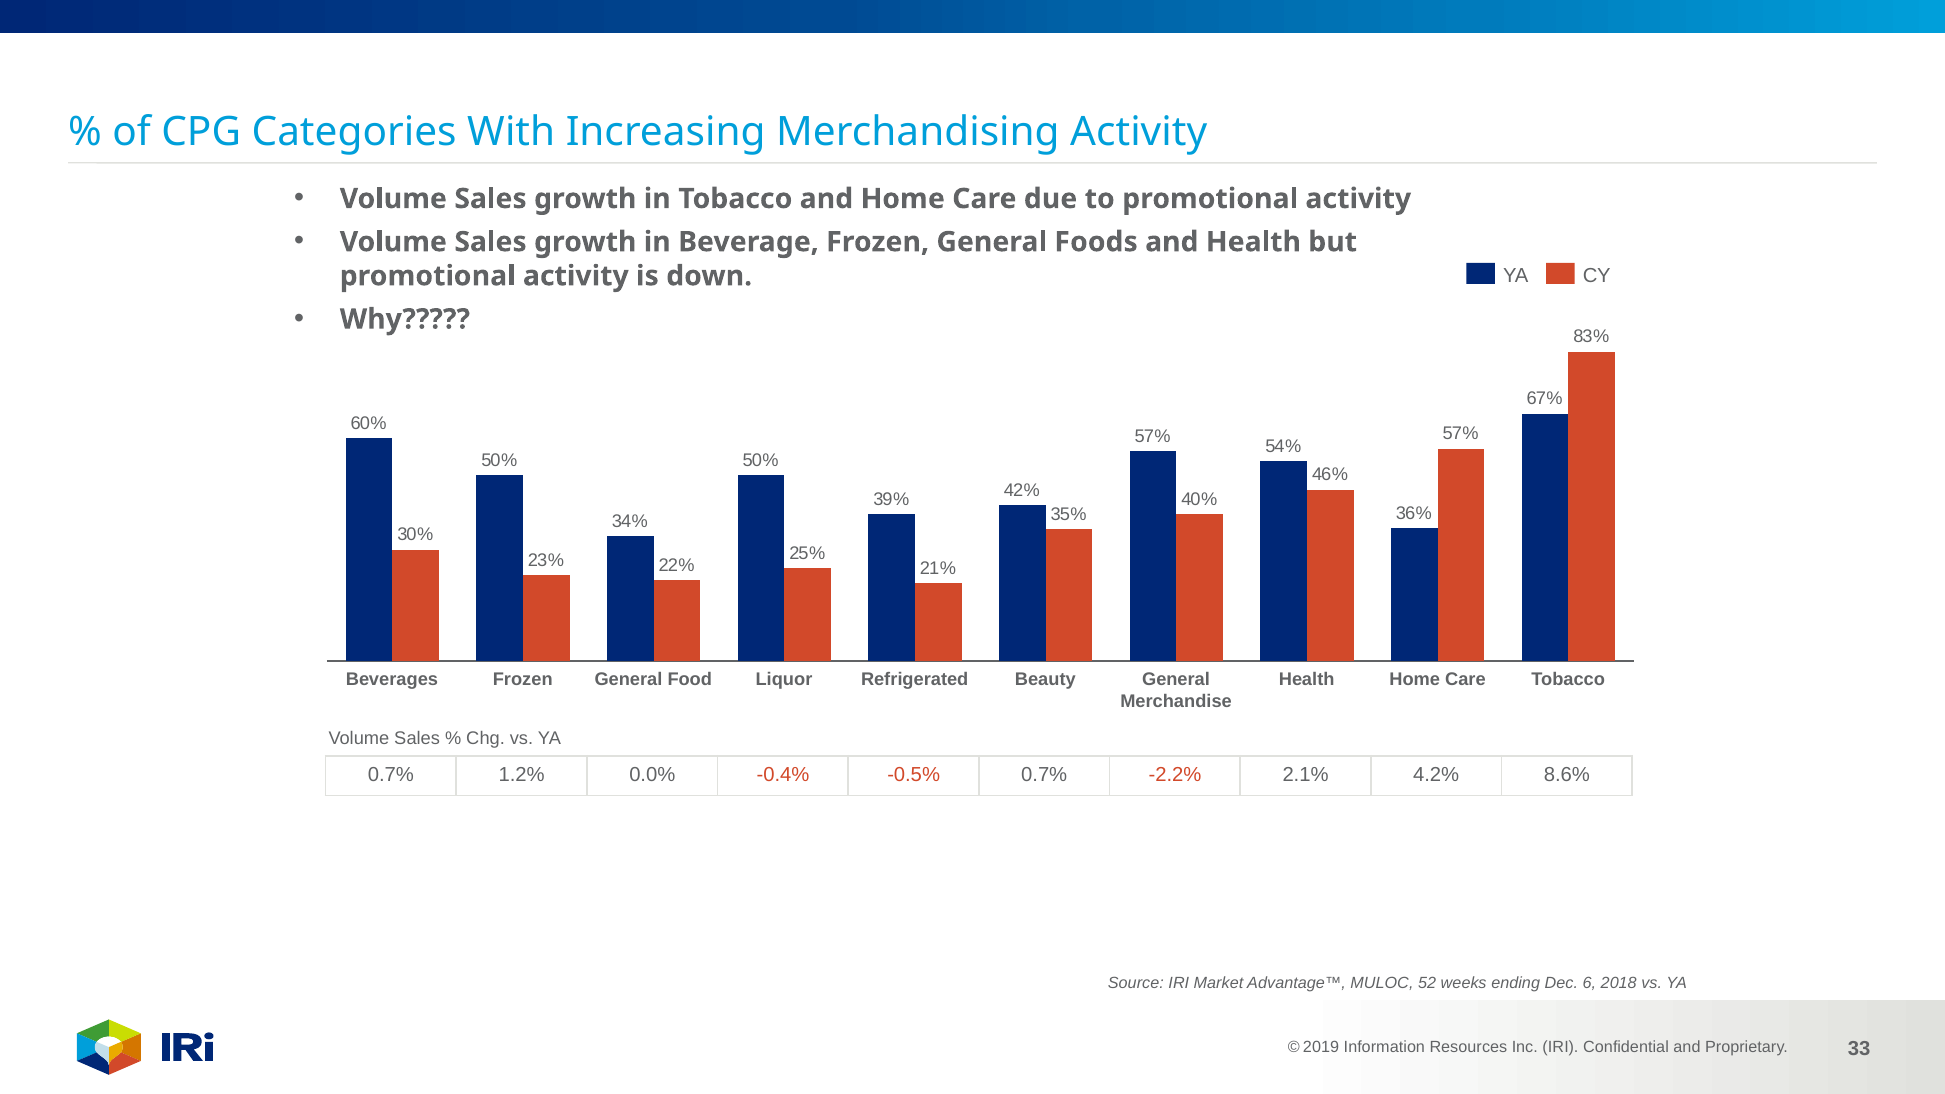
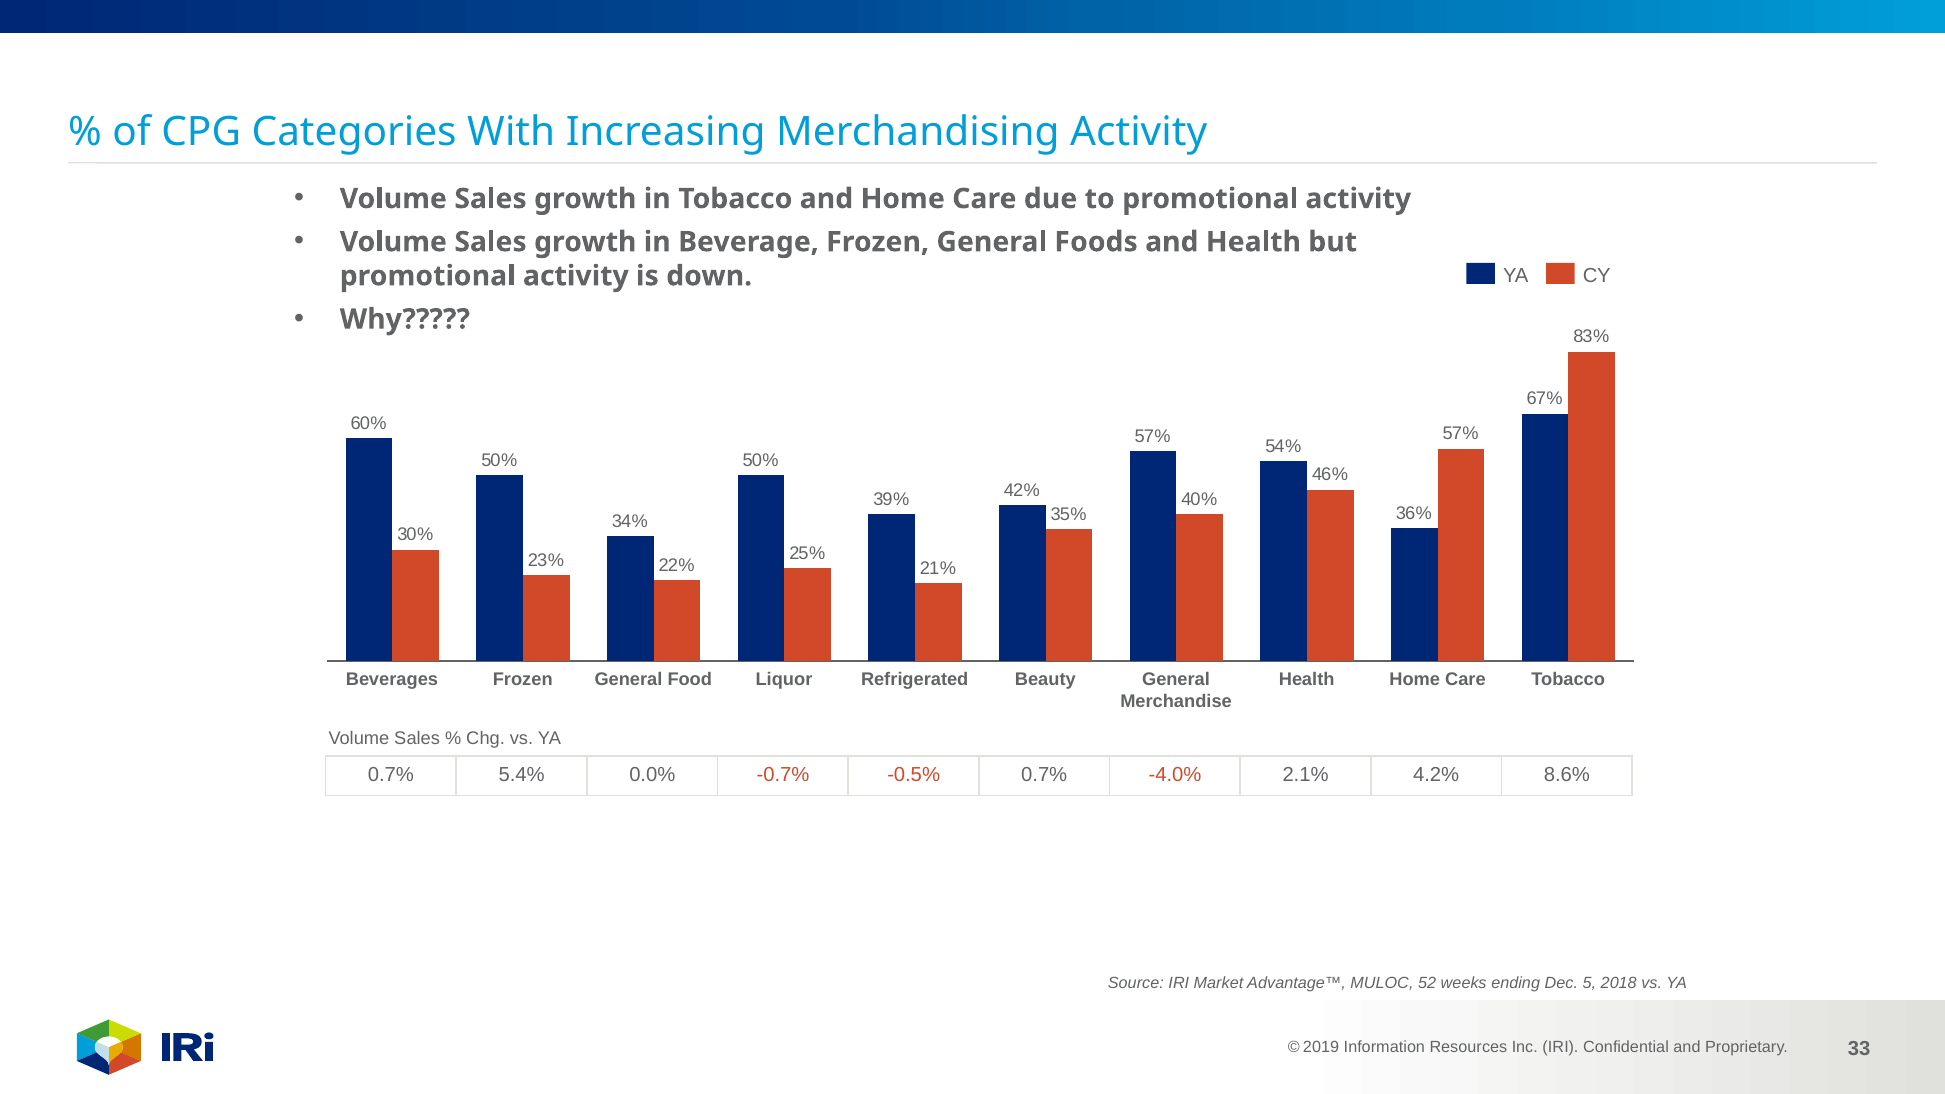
1.2%: 1.2% -> 5.4% (522, 775)
-0.4%: -0.4% -> -0.7% (783, 775)
-2.2%: -2.2% -> -4.0% (1175, 775)
6: 6 -> 5 (1589, 984)
